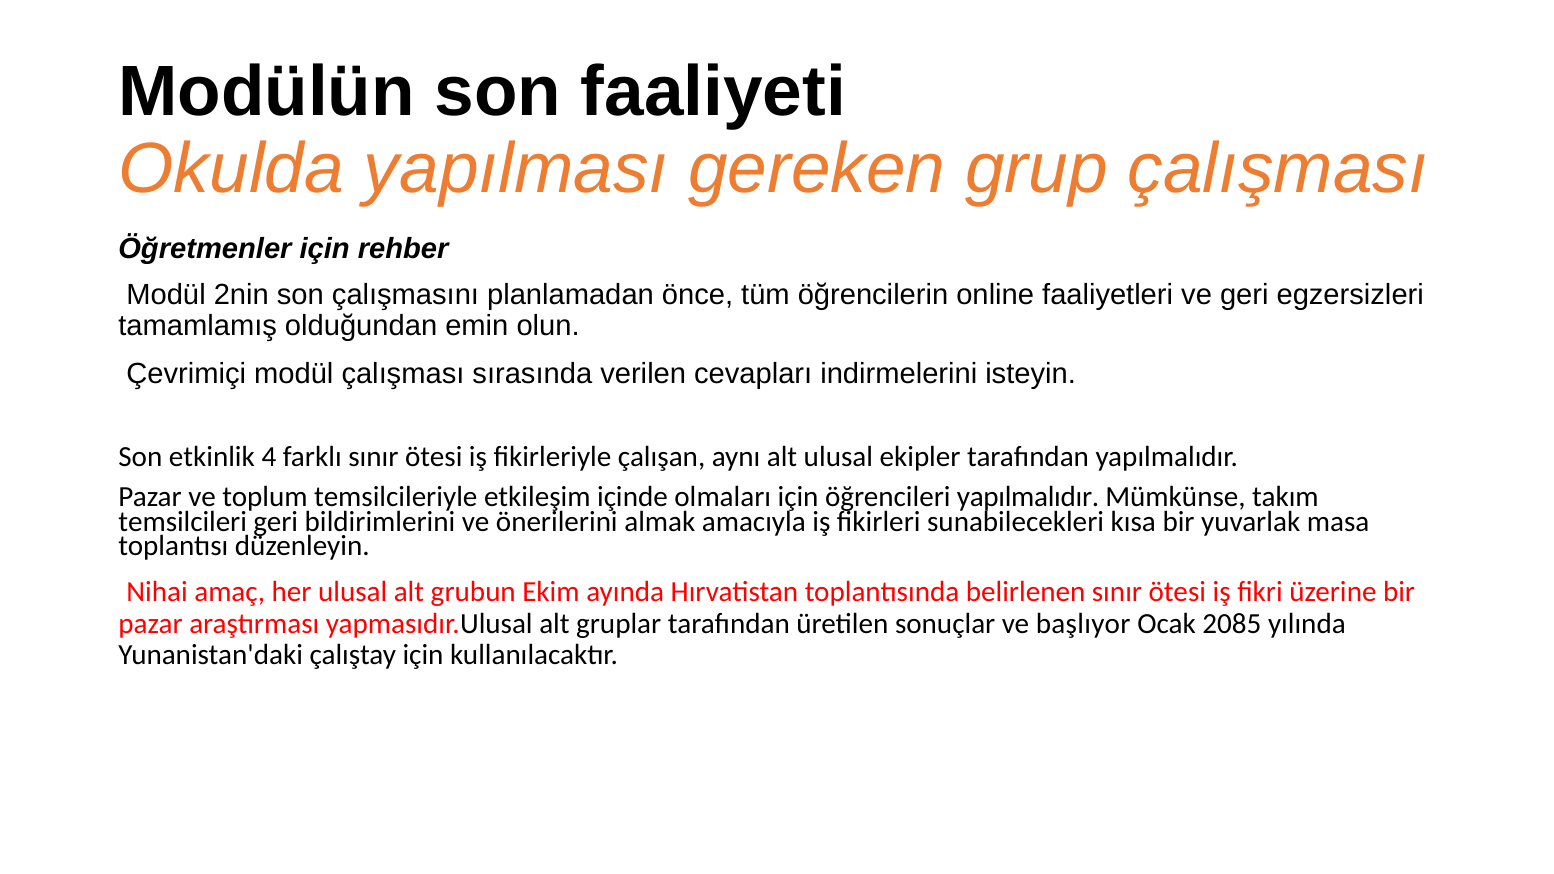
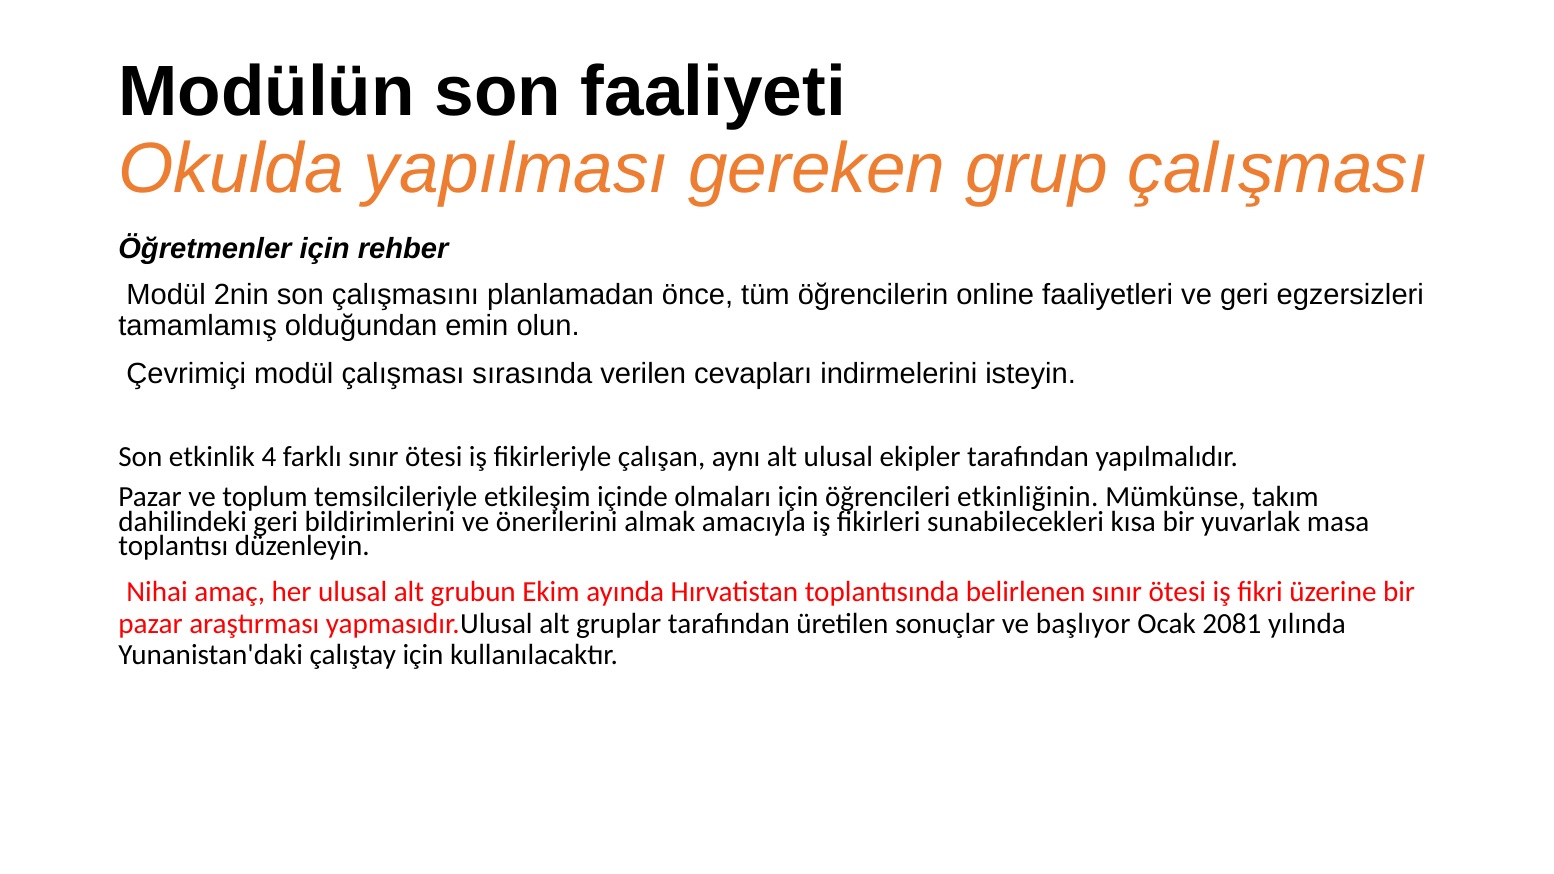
öğrencileri yapılmalıdır: yapılmalıdır -> etkinliğinin (1028, 497)
temsilcileri: temsilcileri -> dahilindeki (183, 522)
2085: 2085 -> 2081 (1232, 624)
